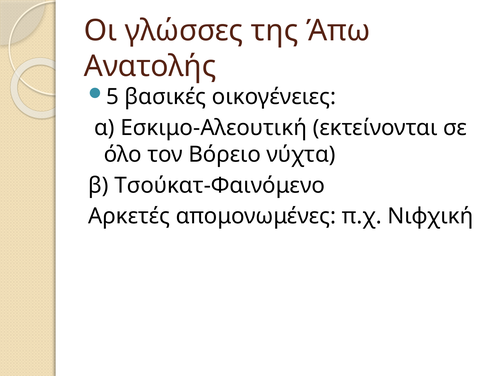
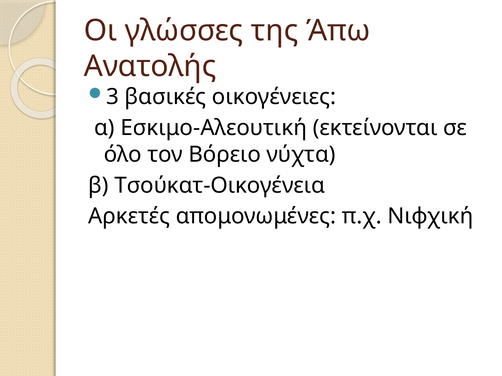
5: 5 -> 3 (112, 97)
Τσούκατ-Φαινόμενο: Τσούκατ-Φαινόμενο -> Τσούκατ-Οικογένεια (220, 186)
